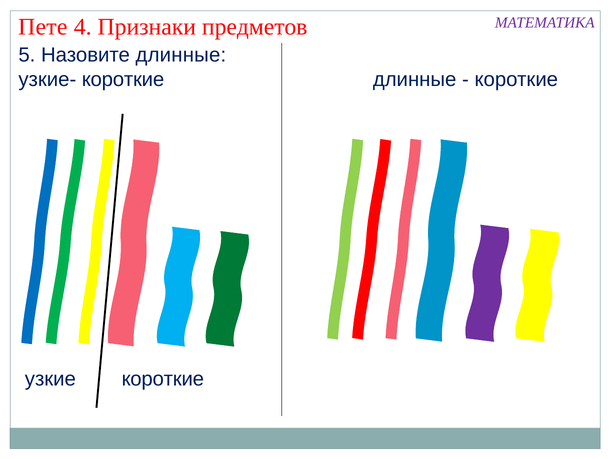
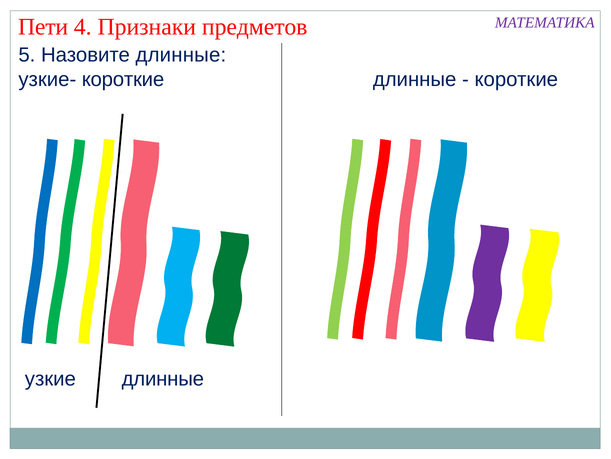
Пете: Пете -> Пети (43, 27)
узкие короткие: короткие -> длинные (163, 378)
